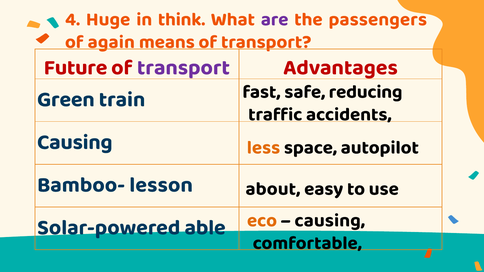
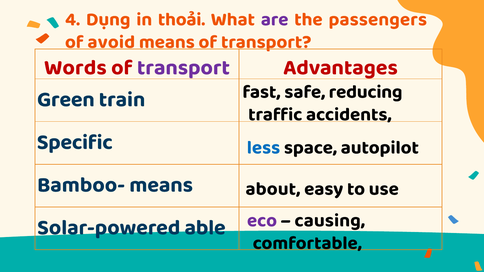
Huge: Huge -> Dụng (108, 19)
think: think -> thoải (182, 19)
again: again -> avoid (111, 42)
Future: Future -> Words (75, 67)
Causing: Causing -> Specific (75, 142)
less colour: orange -> blue (263, 147)
Bamboo- lesson: lesson -> means (161, 185)
eco colour: orange -> purple (262, 220)
